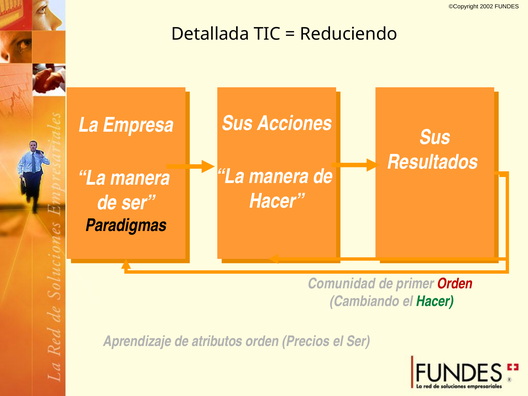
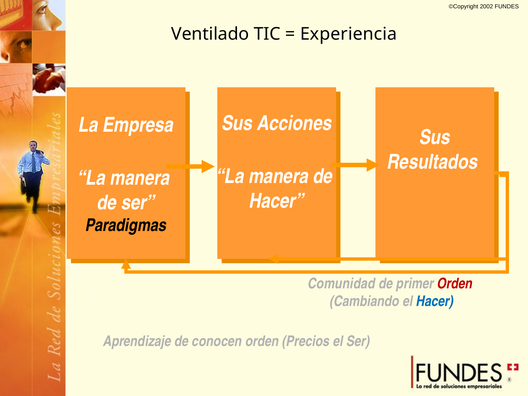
Detallada: Detallada -> Ventilado (210, 34)
Reduciendo: Reduciendo -> Experiencia (349, 34)
Hacer colour: green -> blue (435, 301)
atributos: atributos -> conocen (217, 341)
